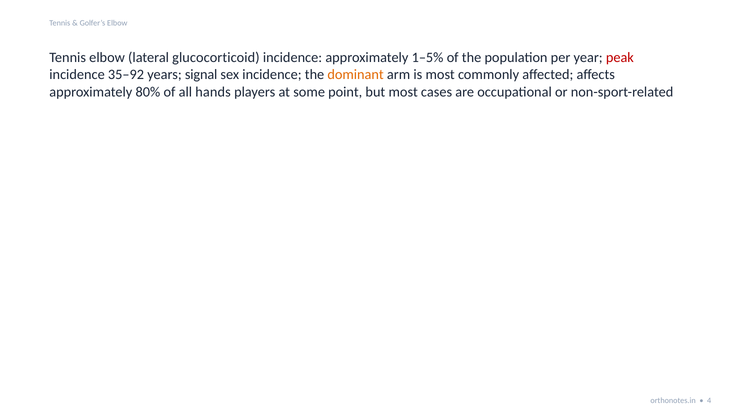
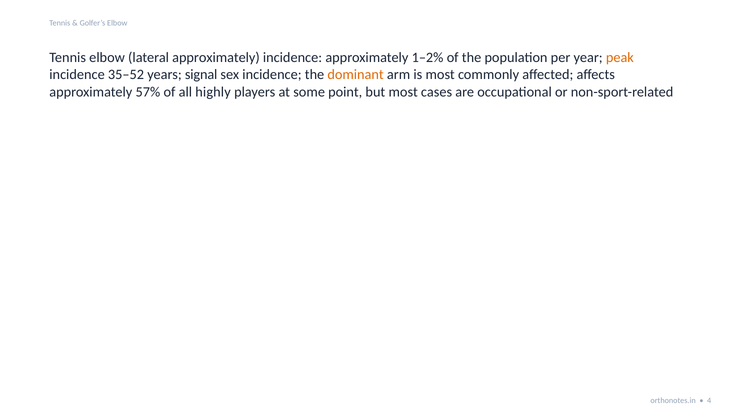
lateral glucocorticoid: glucocorticoid -> approximately (216, 58)
1–5%: 1–5% -> 1–2% (428, 58)
peak colour: red -> orange (620, 58)
35–92: 35–92 -> 35–52 (126, 75)
80%: 80% -> 57% (148, 92)
hands: hands -> highly (213, 92)
